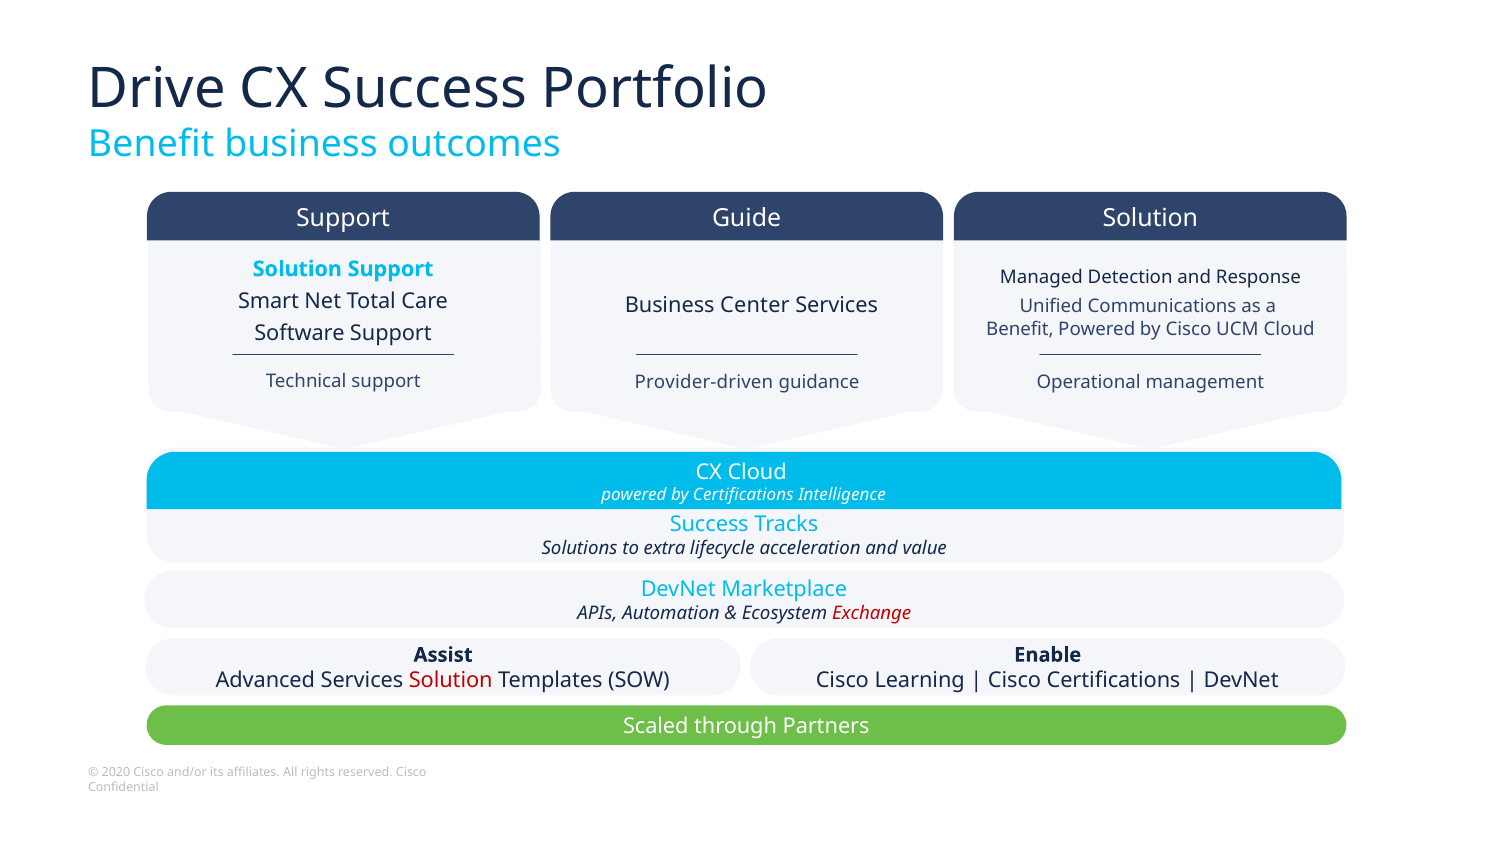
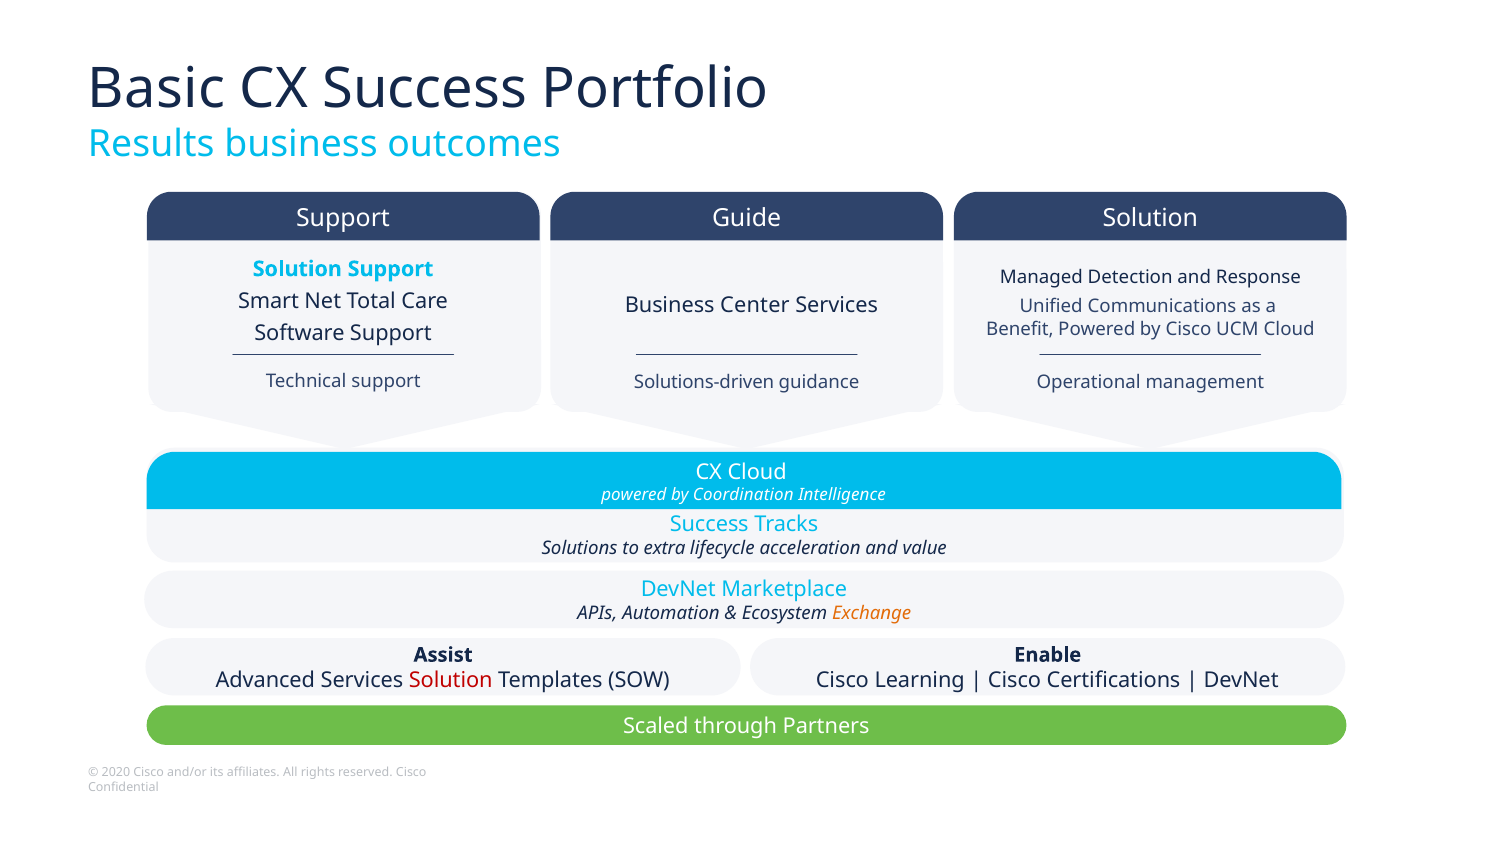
Drive: Drive -> Basic (157, 89)
Benefit: Benefit -> Results (151, 144)
Provider-driven: Provider-driven -> Solutions-driven (704, 382)
by Certifications: Certifications -> Coordination (743, 495)
Exchange colour: red -> orange (872, 613)
